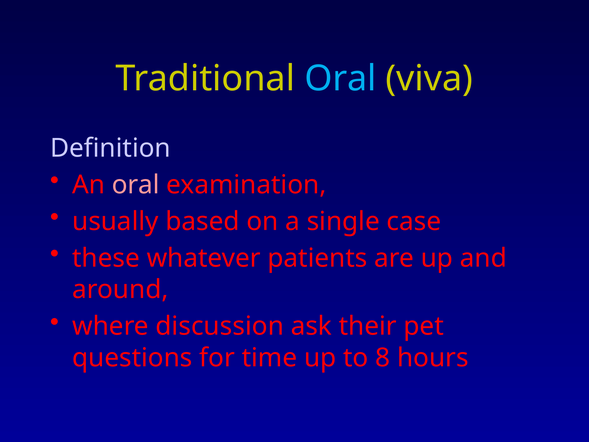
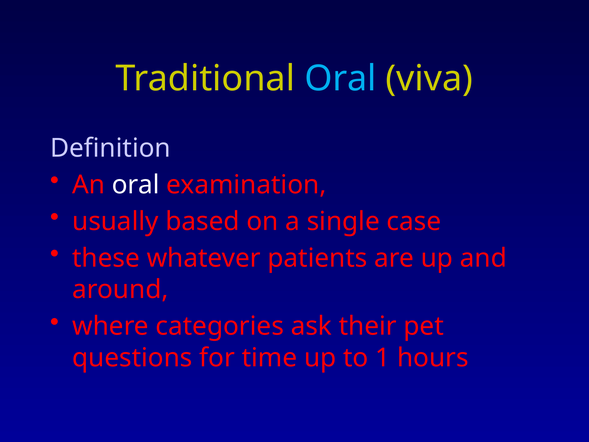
oral colour: pink -> white (136, 185)
discussion: discussion -> categories (220, 326)
8: 8 -> 1 (383, 358)
